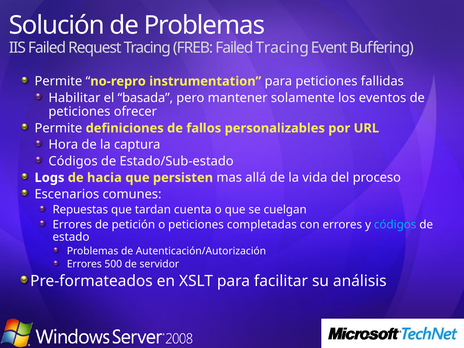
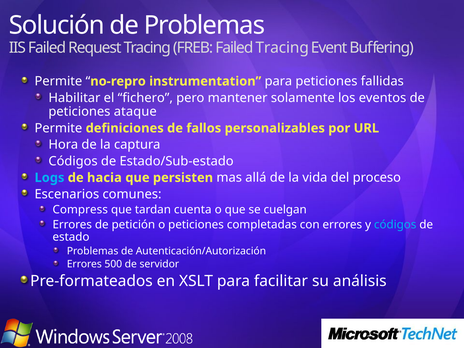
basada: basada -> fichero (145, 98)
ofrecer: ofrecer -> ataque (135, 112)
Logs colour: white -> light blue (49, 178)
Repuestas: Repuestas -> Compress (80, 210)
